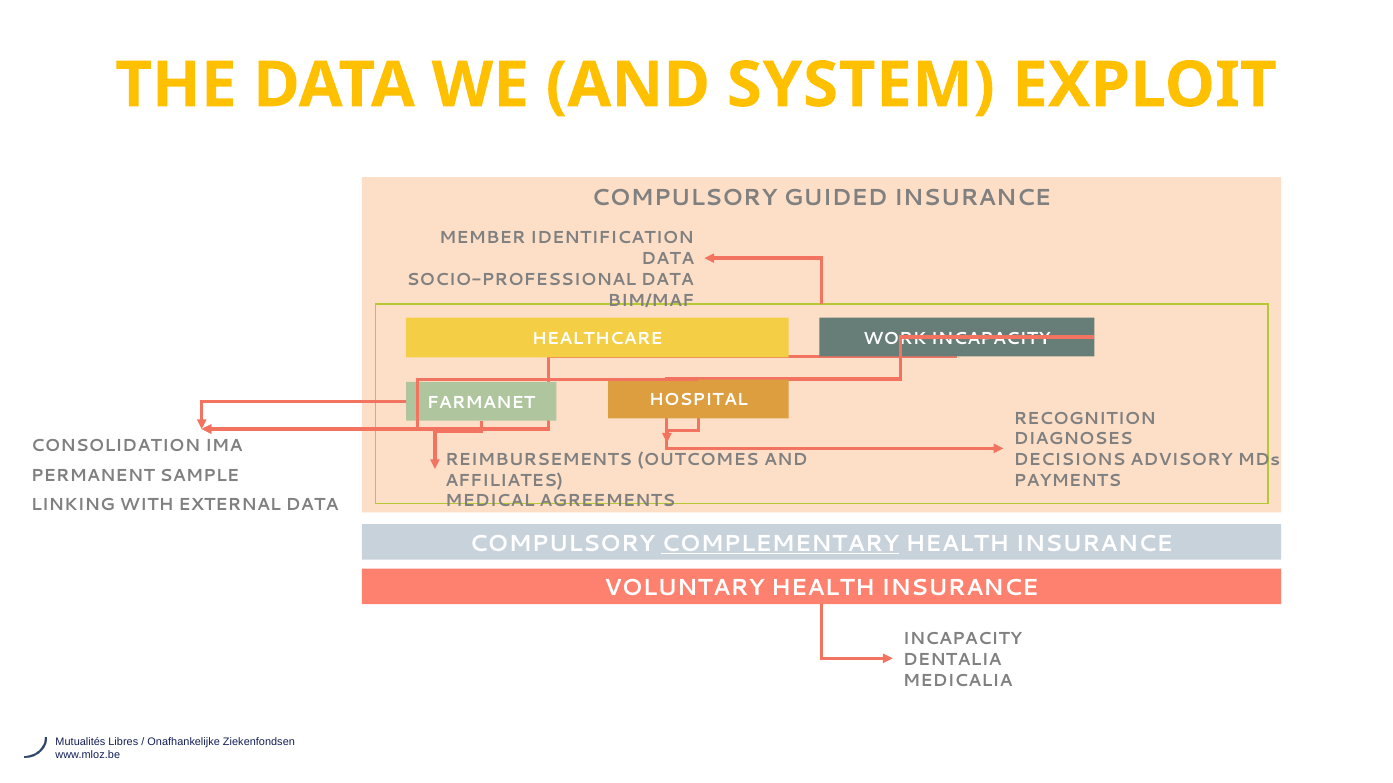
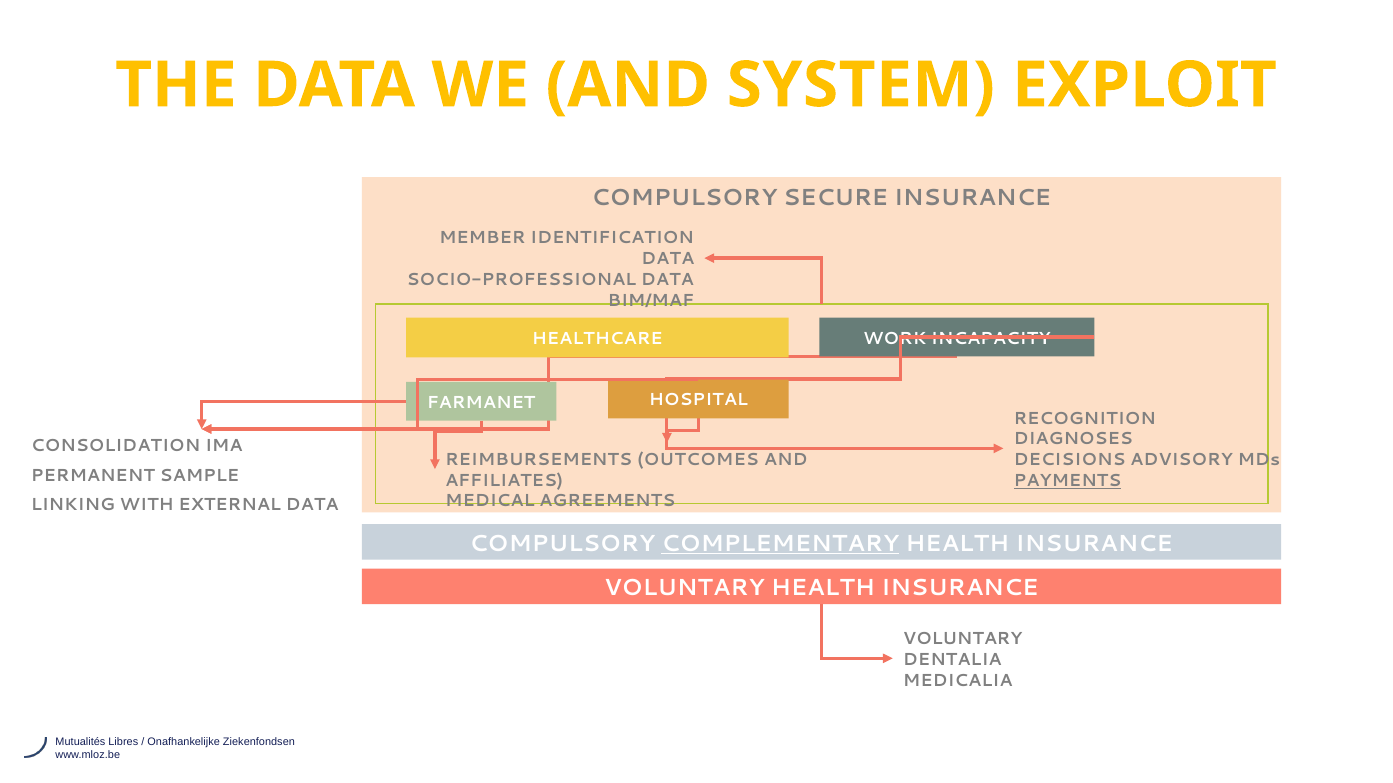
GUIDED: GUIDED -> SECURE (836, 198)
PAYMENTS underline: none -> present (1067, 481)
INCAPACITY: INCAPACITY -> VOLUNTARY (963, 639)
